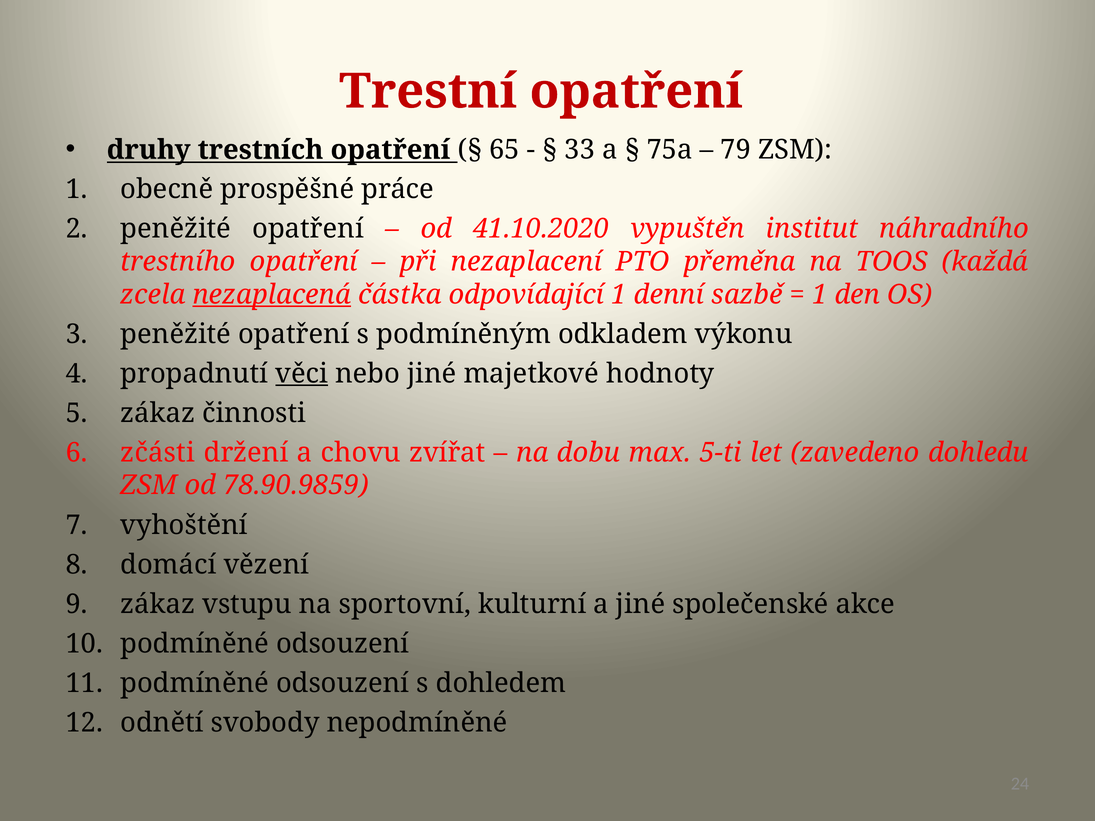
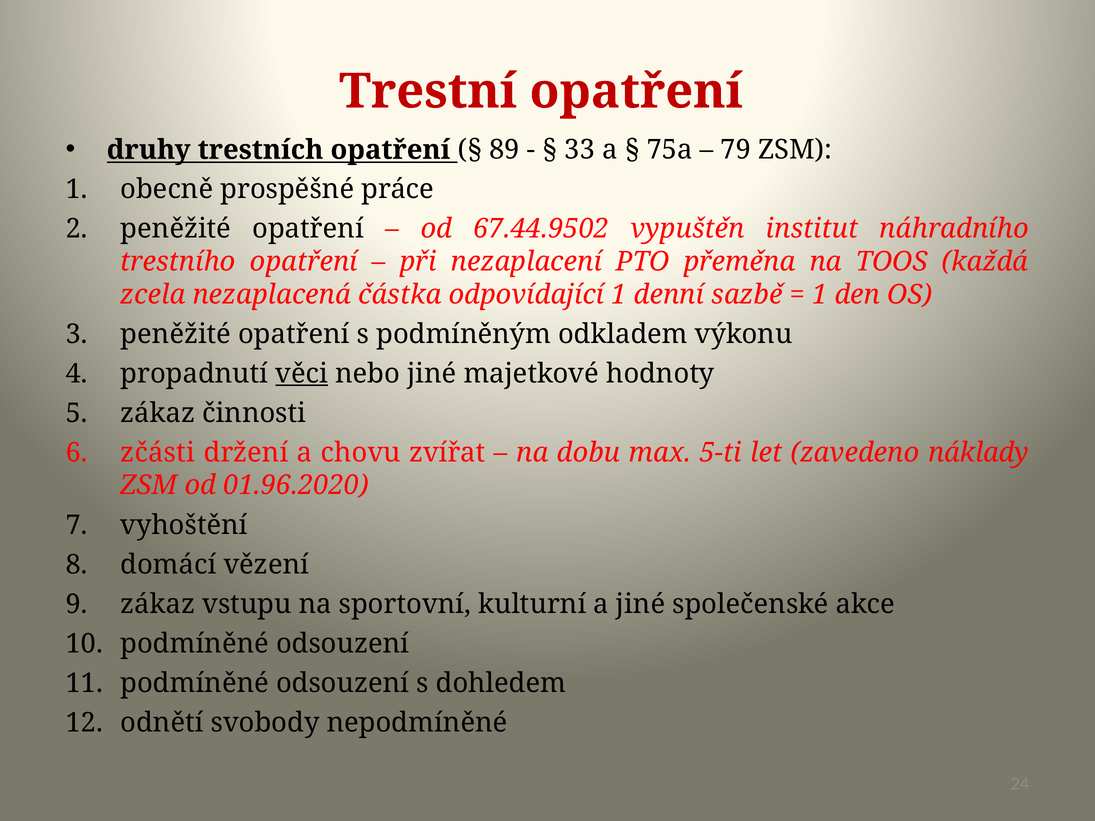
65: 65 -> 89 (504, 150)
41.10.2020: 41.10.2020 -> 67.44.9502 (541, 229)
nezaplacená underline: present -> none (272, 295)
dohledu: dohledu -> náklady (978, 453)
78.90.9859: 78.90.9859 -> 01.96.2020 (296, 486)
